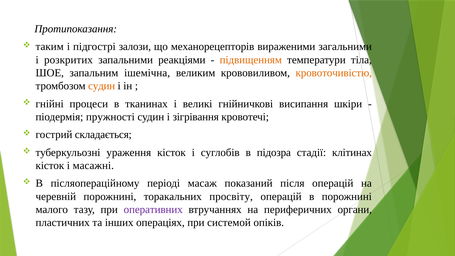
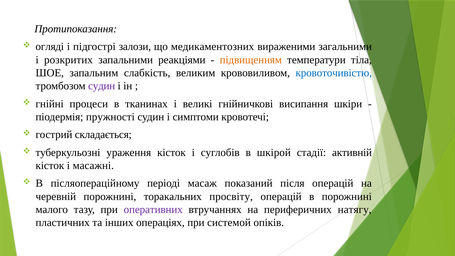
таким: таким -> огляді (50, 47)
механорецепторів: механорецепторів -> медикаментозних (213, 47)
ішемічна: ішемічна -> слабкість (147, 73)
кровоточивістю colour: orange -> blue (334, 73)
судин colour: orange -> purple (102, 86)
зігрівання: зігрівання -> симптоми (196, 117)
підозра: підозра -> шкірой (274, 152)
клітинах: клітинах -> активній (352, 152)
органи: органи -> натягу (355, 209)
